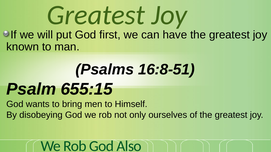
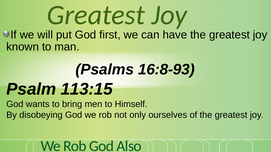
16:8-51: 16:8-51 -> 16:8-93 (166, 70)
655:15: 655:15 -> 113:15 (87, 89)
